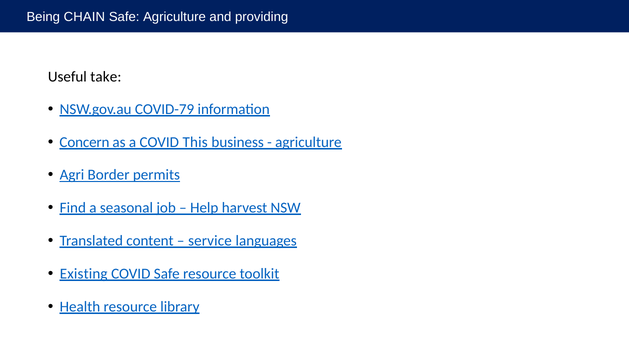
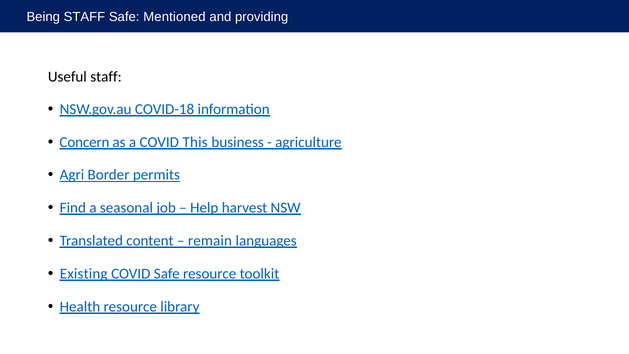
Being CHAIN: CHAIN -> STAFF (84, 17)
Safe Agriculture: Agriculture -> Mentioned (174, 17)
Useful take: take -> staff (106, 77)
COVID-79: COVID-79 -> COVID-18 (165, 109)
service: service -> remain (210, 241)
